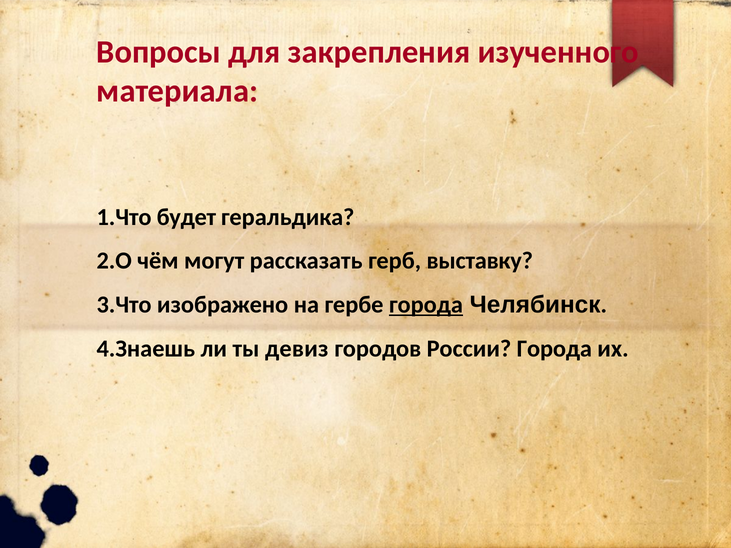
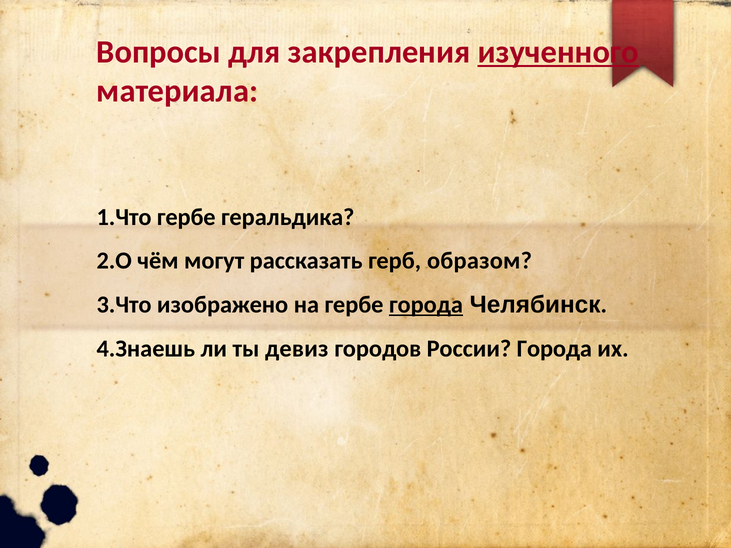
изученного underline: none -> present (558, 52)
будет: будет -> гербе (186, 217)
выставку: выставку -> образом (480, 261)
